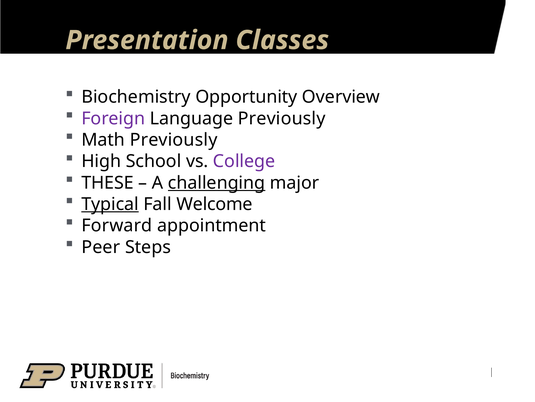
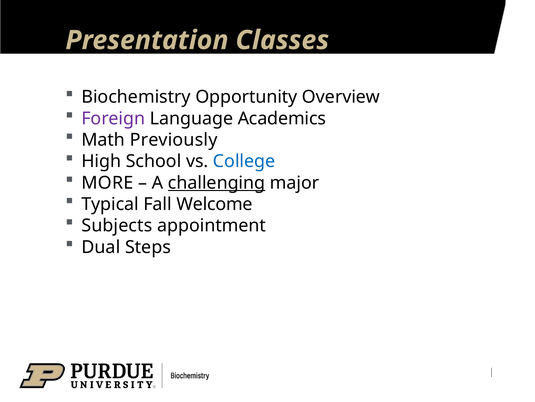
Language Previously: Previously -> Academics (282, 118)
College colour: purple -> blue (244, 161)
THESE: THESE -> MORE (107, 182)
Typical underline: present -> none (110, 204)
Forward: Forward -> Subjects (117, 225)
Peer: Peer -> Dual (101, 247)
